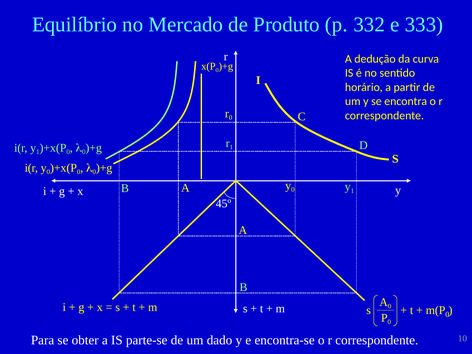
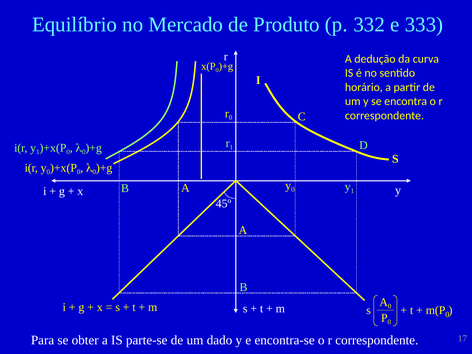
10: 10 -> 17 (462, 339)
